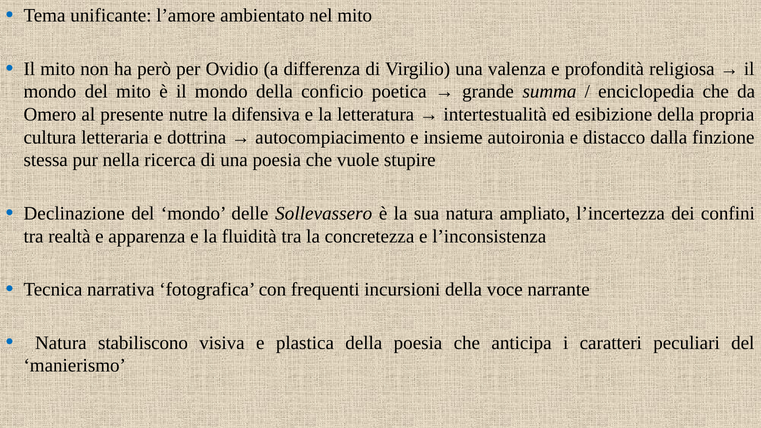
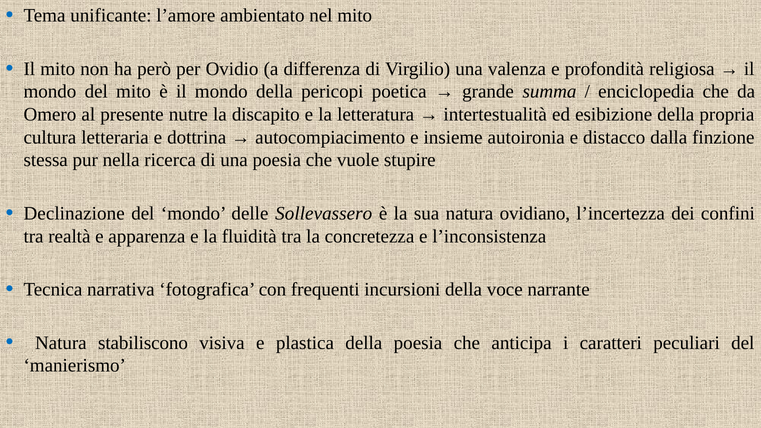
conficio: conficio -> pericopi (332, 92)
difensiva: difensiva -> discapito (266, 115)
ampliato: ampliato -> ovidiano (535, 213)
